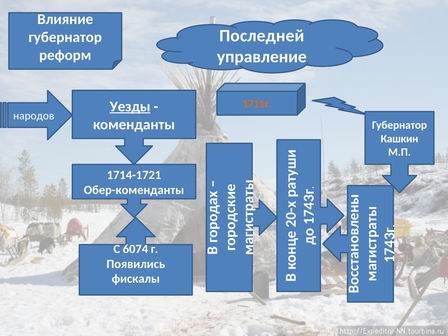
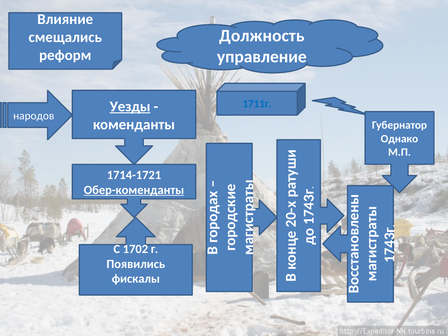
Последней: Последней -> Должность (262, 36)
губернатор: губернатор -> смещались (65, 37)
1711г colour: orange -> blue (257, 104)
Кашкин: Кашкин -> Однако (399, 139)
Обер-коменданты underline: none -> present (134, 190)
6074: 6074 -> 1702 (135, 249)
